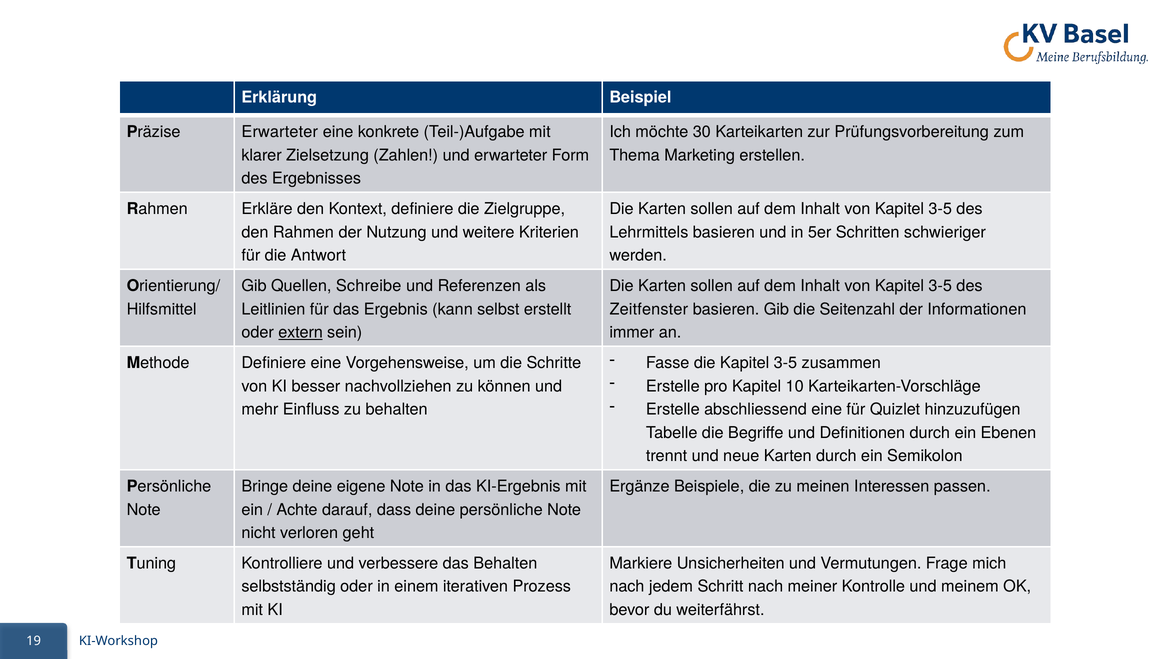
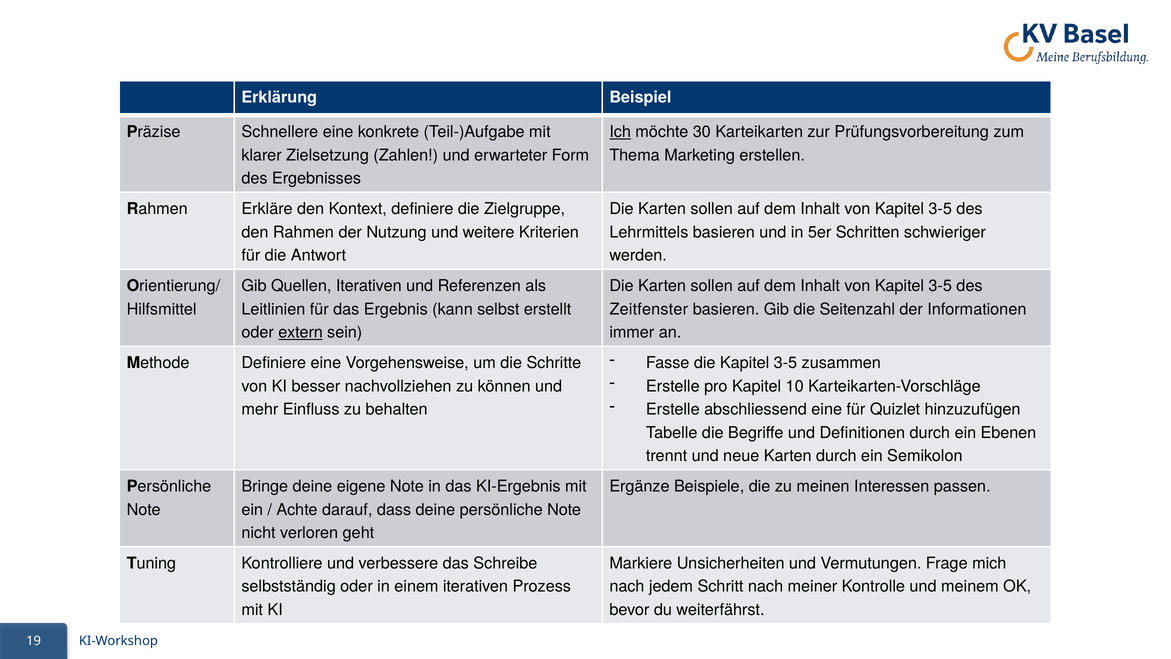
Präzise Erwarteter: Erwarteter -> Schnellere (280, 132)
Ich underline: none -> present (620, 132)
Quellen Schreibe: Schreibe -> Iterativen (369, 286)
das Behalten: Behalten -> Schreibe (505, 563)
